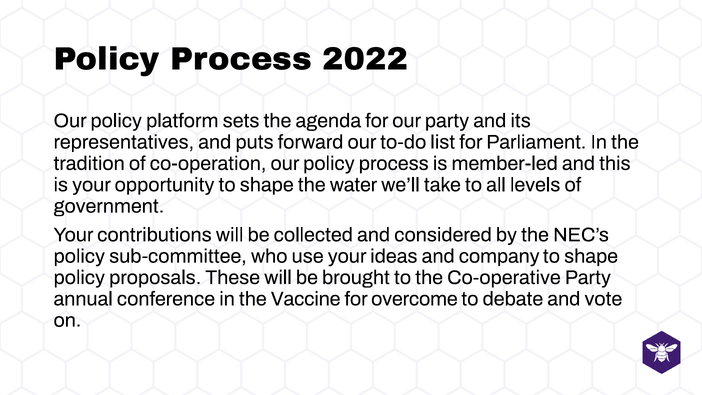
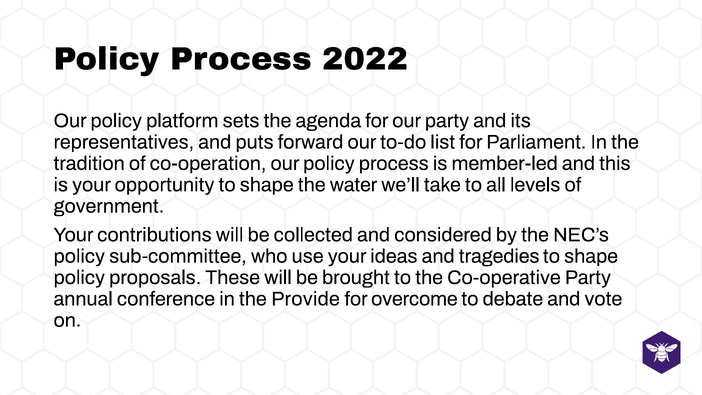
company: company -> tragedies (499, 256)
Vaccine: Vaccine -> Provide (305, 299)
